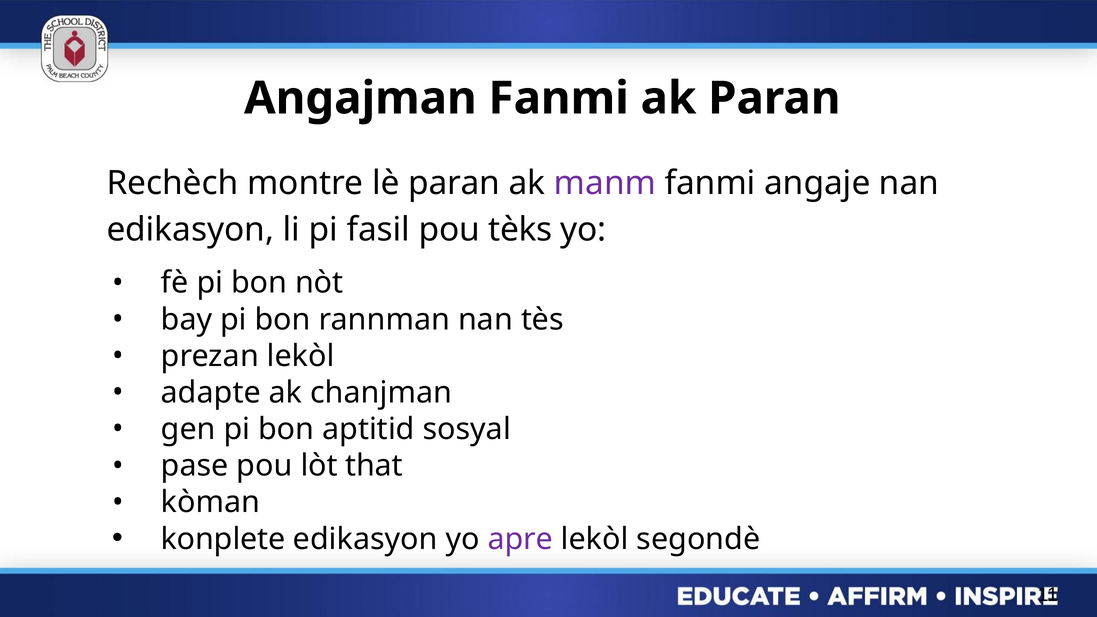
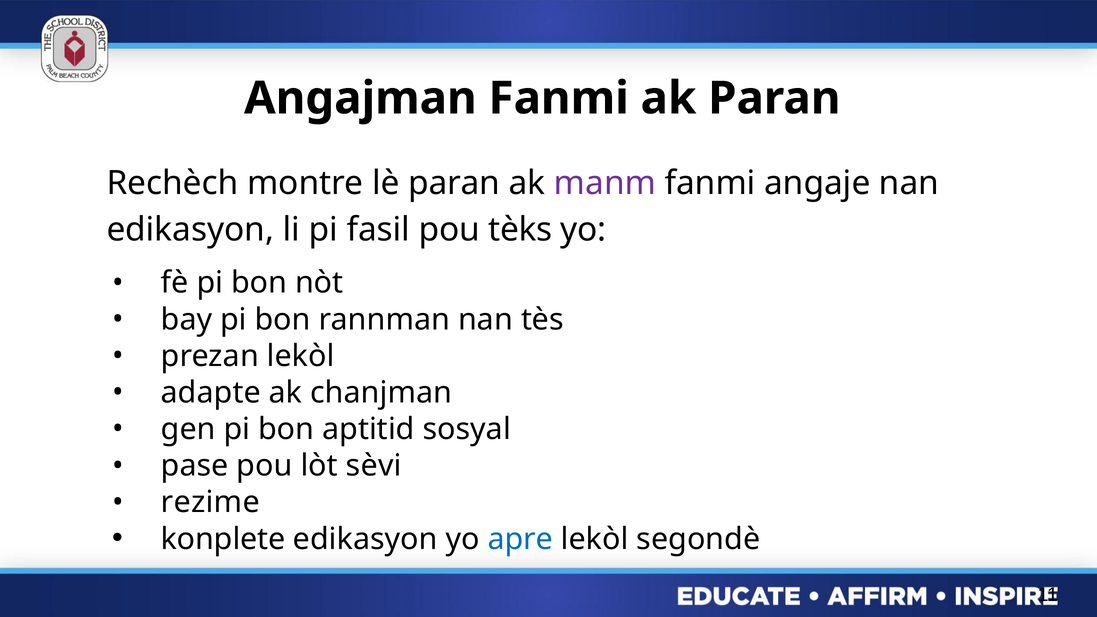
that: that -> sèvi (374, 466)
kòman: kòman -> rezime (210, 502)
apre colour: purple -> blue (520, 539)
